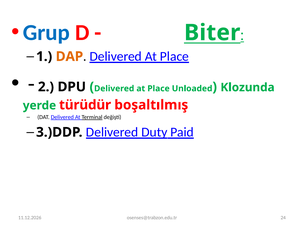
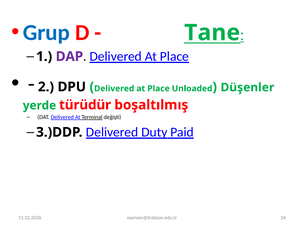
Biter: Biter -> Tane (212, 33)
DAP colour: orange -> purple (69, 56)
Klozunda: Klozunda -> Düşenler (247, 87)
